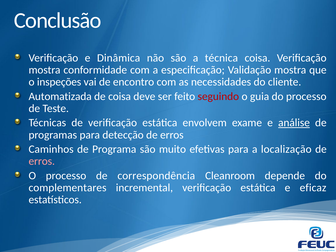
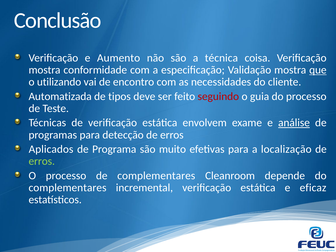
Dinâmica: Dinâmica -> Aumento (119, 58)
que underline: none -> present (318, 70)
inspeções: inspeções -> utilizando (59, 82)
de coisa: coisa -> tipos (119, 96)
Caminhos: Caminhos -> Aplicados (51, 149)
erros colour: pink -> light green (42, 161)
de correspondência: correspondência -> complementares (156, 176)
